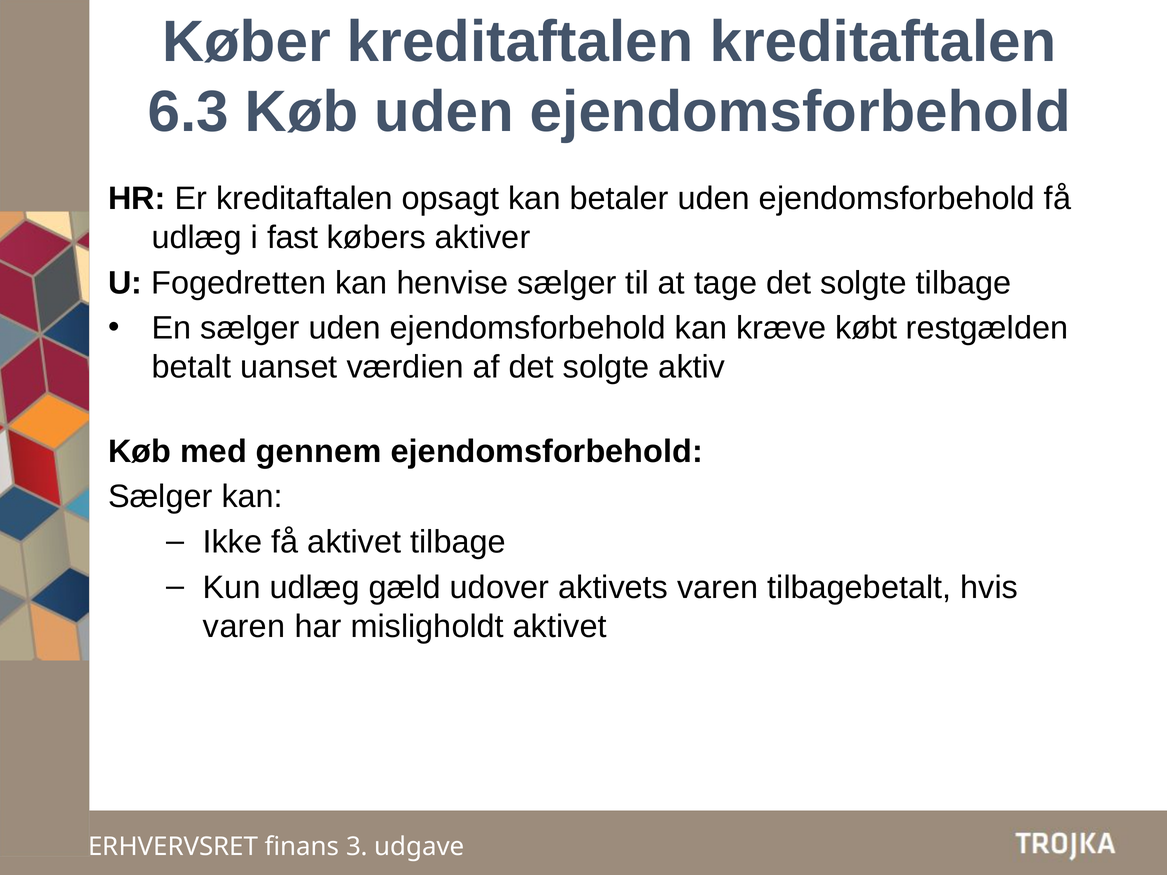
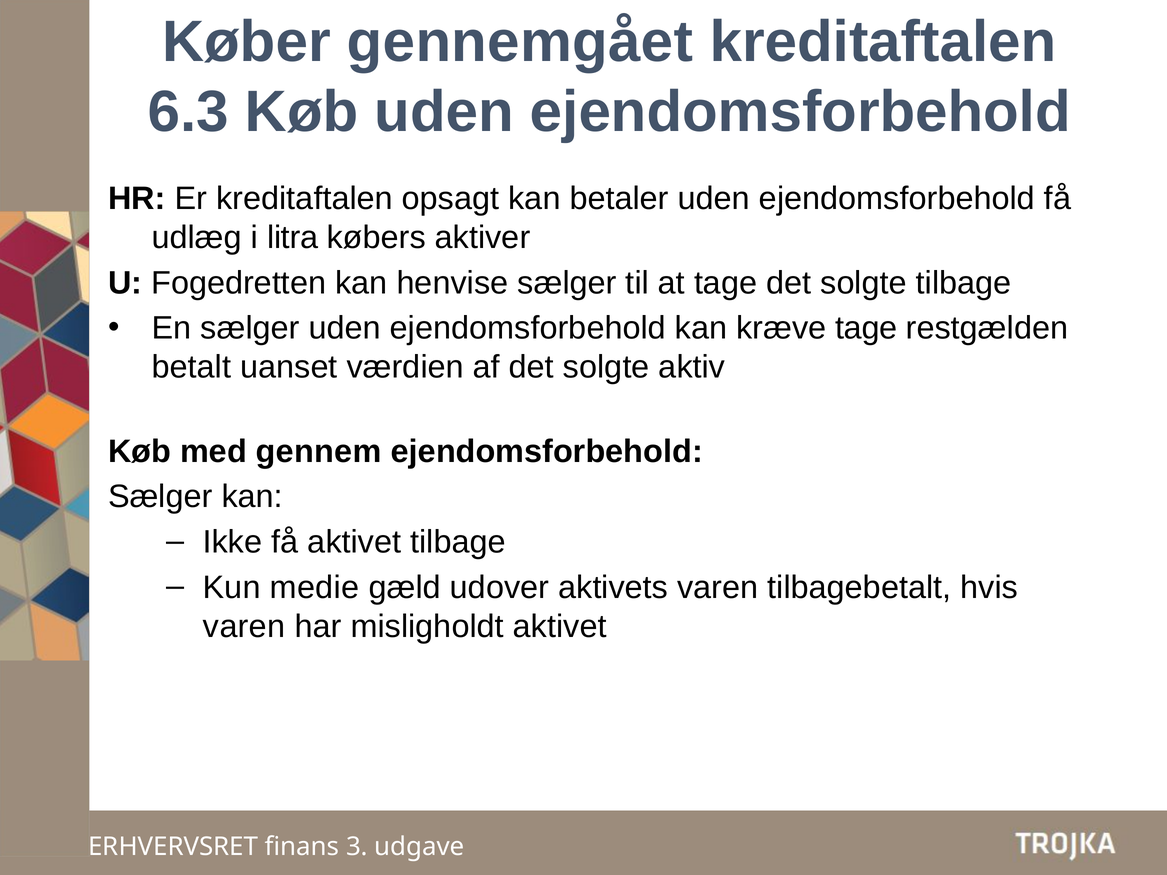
Køber kreditaftalen: kreditaftalen -> gennemgået (520, 42)
fast: fast -> litra (293, 238)
kræve købt: købt -> tage (866, 328)
Kun udlæg: udlæg -> medie (314, 588)
